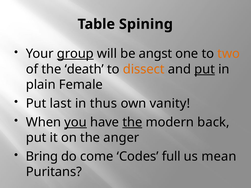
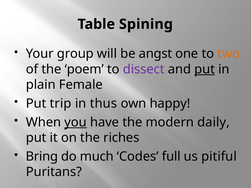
group underline: present -> none (75, 54)
death: death -> poem (84, 69)
dissect colour: orange -> purple (144, 69)
last: last -> trip (61, 104)
vanity: vanity -> happy (170, 104)
the underline: present -> none (132, 122)
back: back -> daily (213, 122)
anger: anger -> riches (121, 138)
come: come -> much (97, 157)
mean: mean -> pitiful (219, 157)
